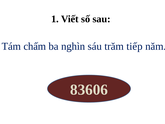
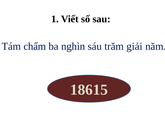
tiếp: tiếp -> giải (134, 46)
83606: 83606 -> 18615 (89, 90)
